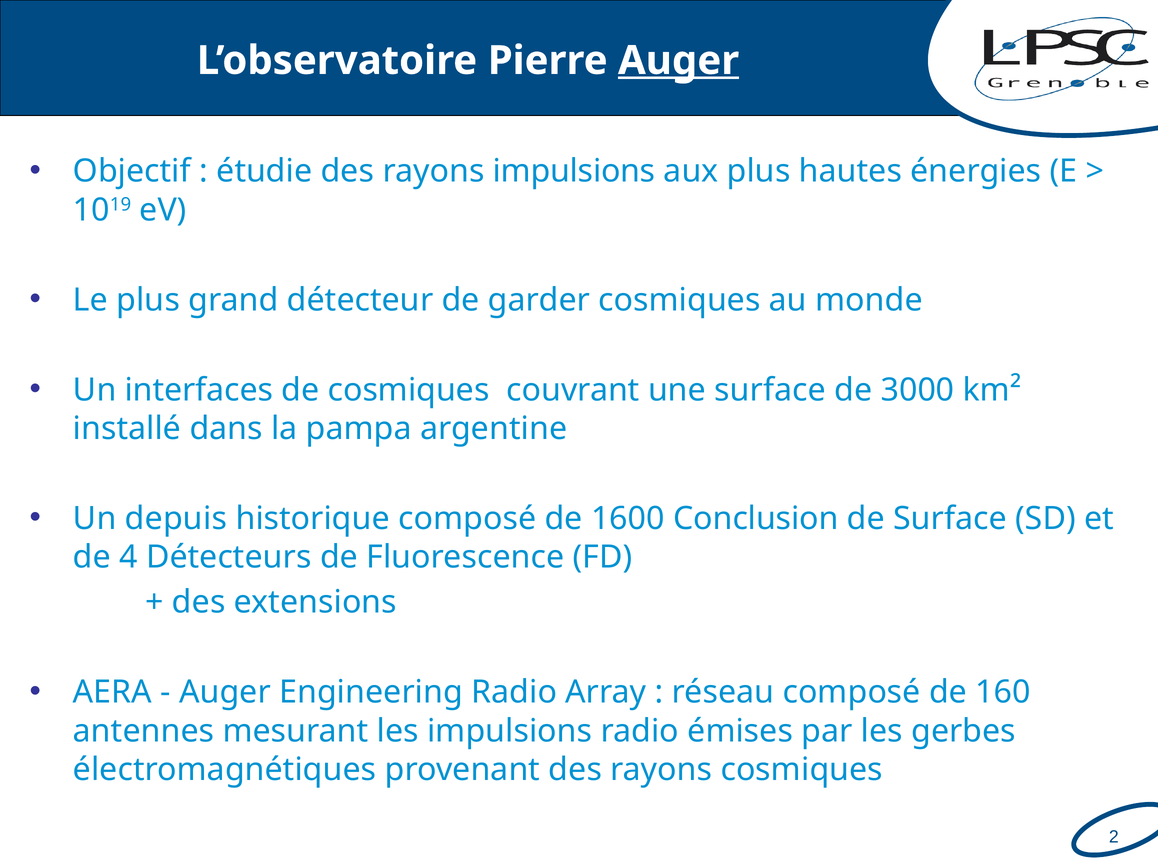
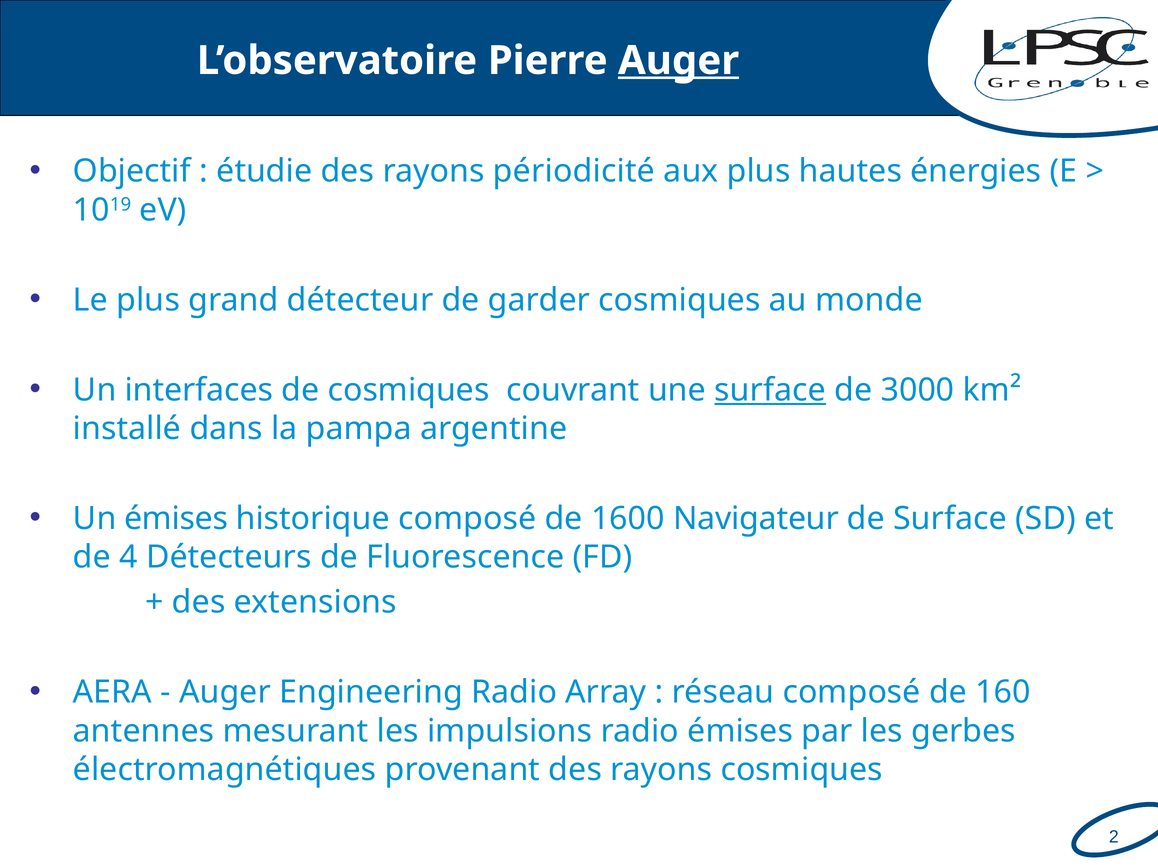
rayons impulsions: impulsions -> périodicité (574, 171)
surface underline: none -> present (770, 390)
Un depuis: depuis -> émises (176, 519)
Conclusion: Conclusion -> Navigateur (756, 519)
